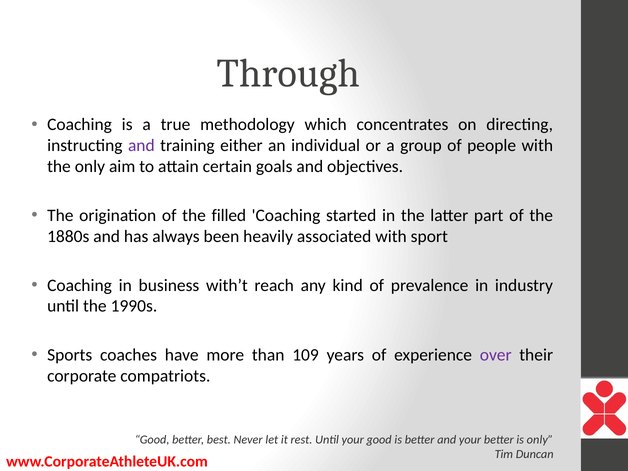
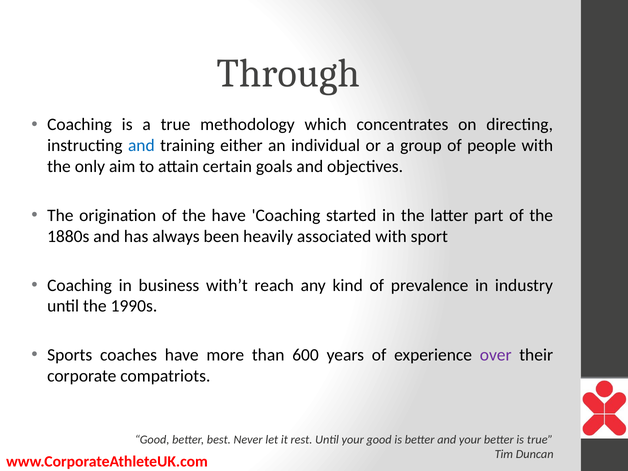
and colour: purple -> blue (141, 146)
the filled: filled -> have (229, 215)
109: 109 -> 600 (306, 355)
is only: only -> true (540, 440)
